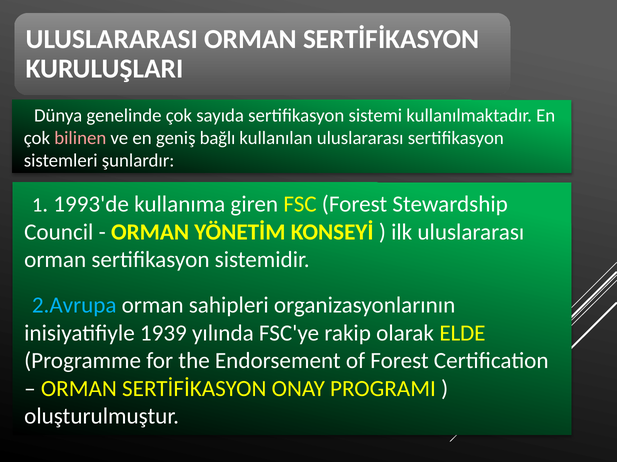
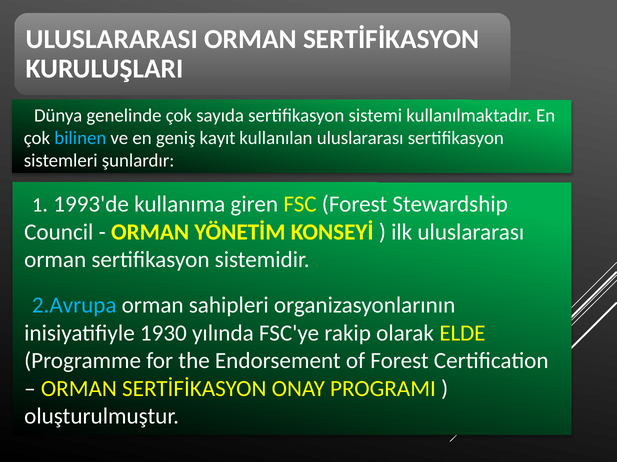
bilinen colour: pink -> light blue (80, 138)
bağlı: bağlı -> kayıt (218, 138)
1939: 1939 -> 1930 (163, 334)
